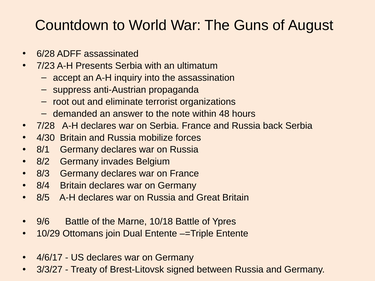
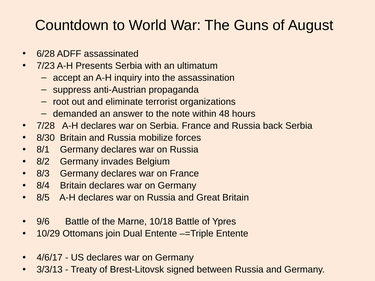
4/30: 4/30 -> 8/30 (46, 138)
3/3/27: 3/3/27 -> 3/3/13 (50, 270)
